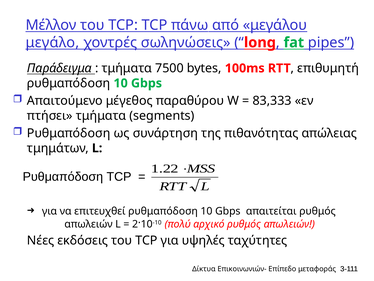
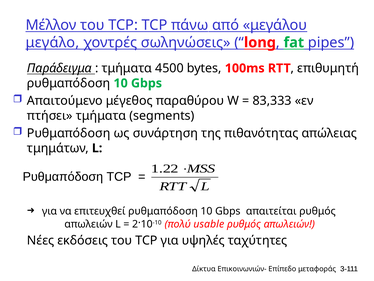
7500: 7500 -> 4500 (169, 68)
αρχικό: αρχικό -> usable (209, 224)
